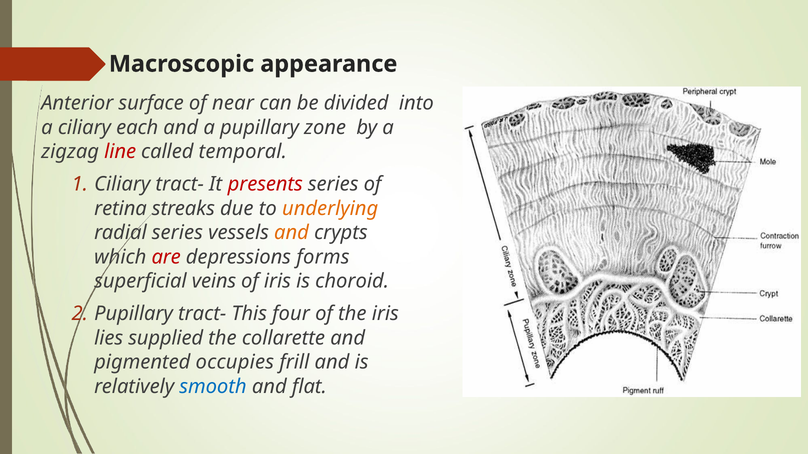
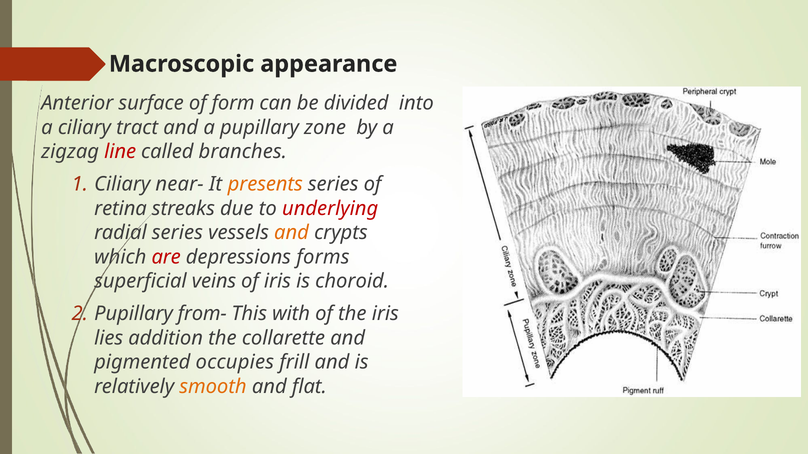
near: near -> form (233, 103)
each: each -> tract (137, 128)
temporal: temporal -> branches (243, 152)
Ciliary tract-: tract- -> near- (180, 184)
presents colour: red -> orange (265, 184)
underlying colour: orange -> red (330, 209)
Pupillary tract-: tract- -> from- (202, 314)
four: four -> with (291, 314)
supplied: supplied -> addition (166, 338)
smooth colour: blue -> orange (213, 387)
